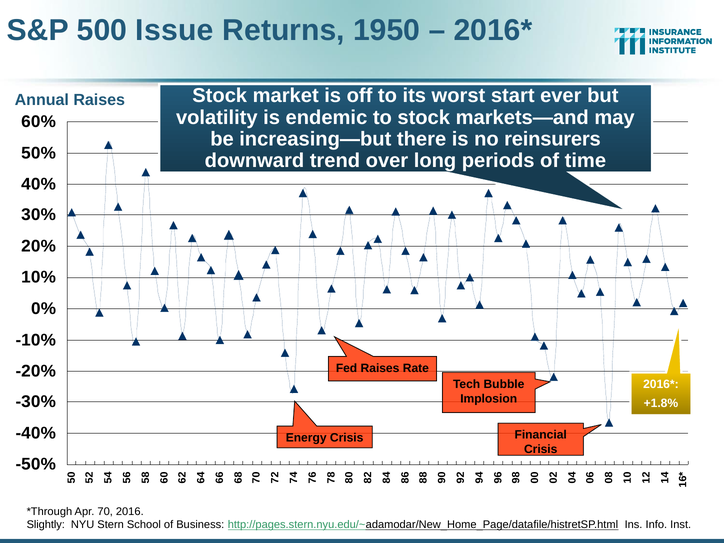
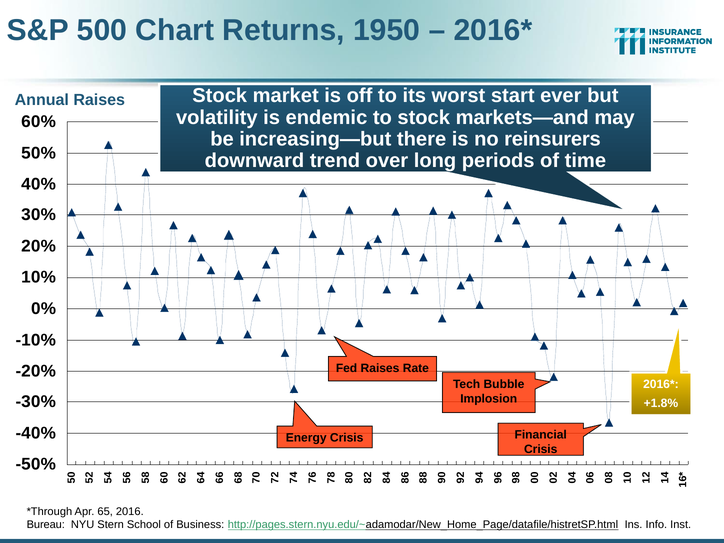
Issue: Issue -> Chart (175, 30)
70: 70 -> 65 (105, 512)
Slightly: Slightly -> Bureau (46, 525)
